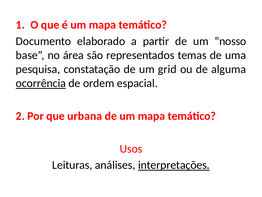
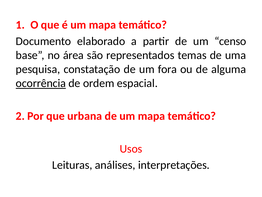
nosso: nosso -> censo (230, 41)
grid: grid -> fora (167, 69)
interpretações underline: present -> none (174, 165)
